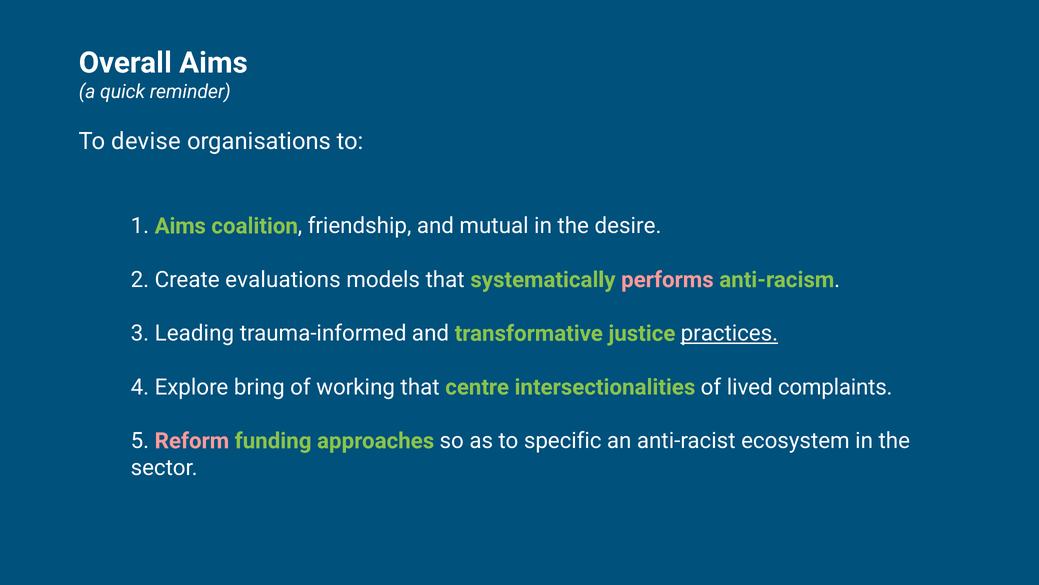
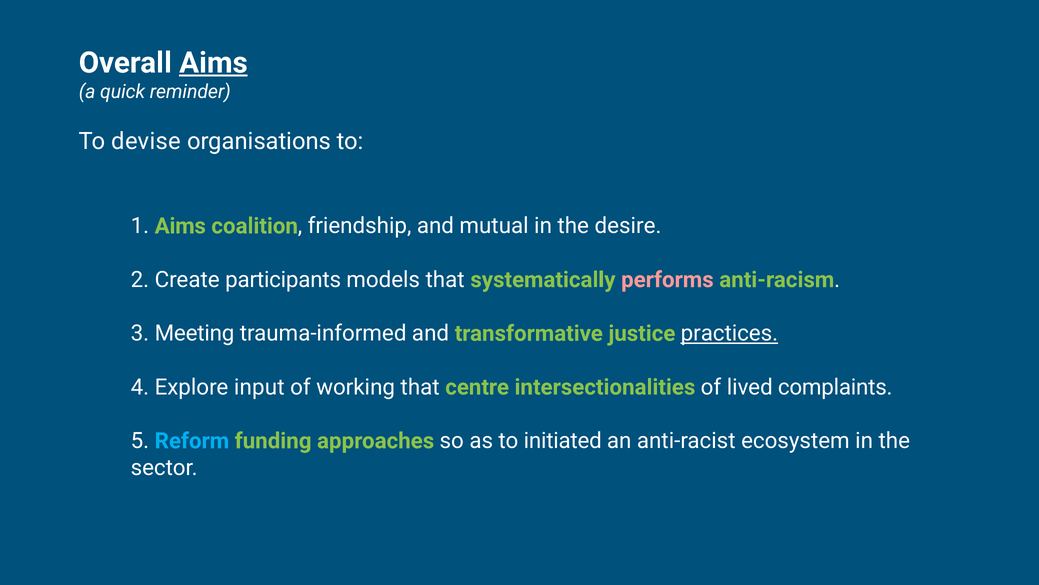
Aims underline: none -> present (213, 63)
evaluations: evaluations -> participants (283, 279)
Leading: Leading -> Meeting (195, 333)
bring: bring -> input (259, 387)
Reform colour: pink -> light blue (192, 440)
specific: specific -> initiated (563, 440)
